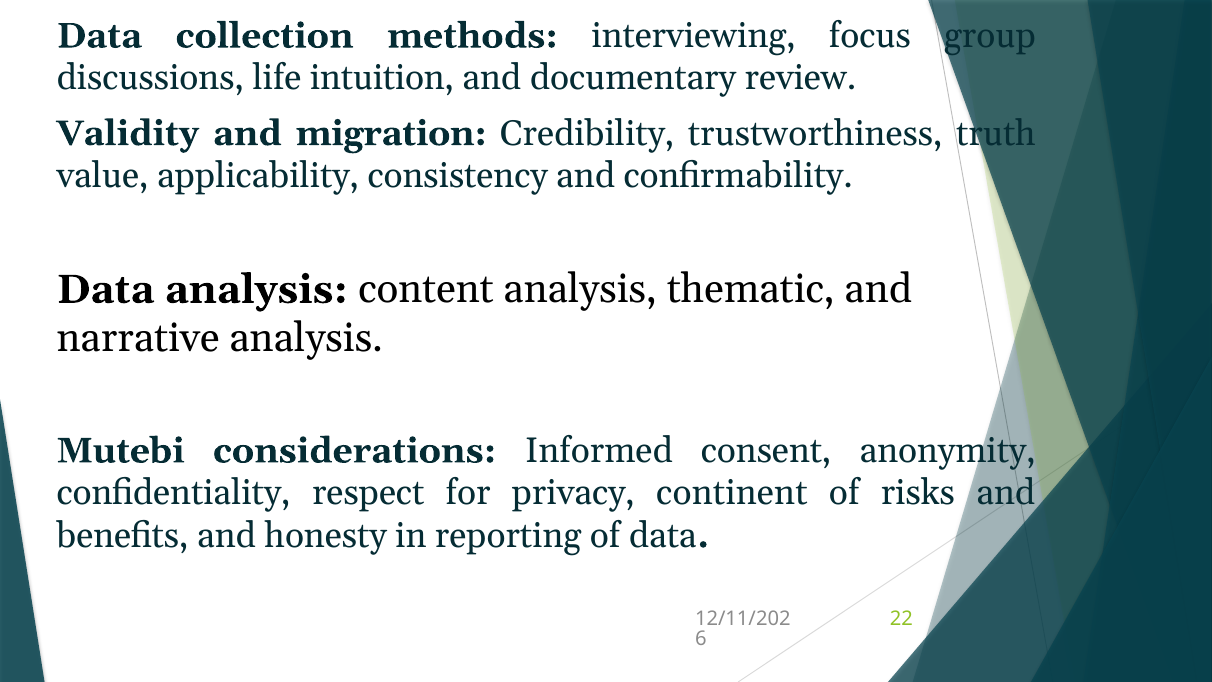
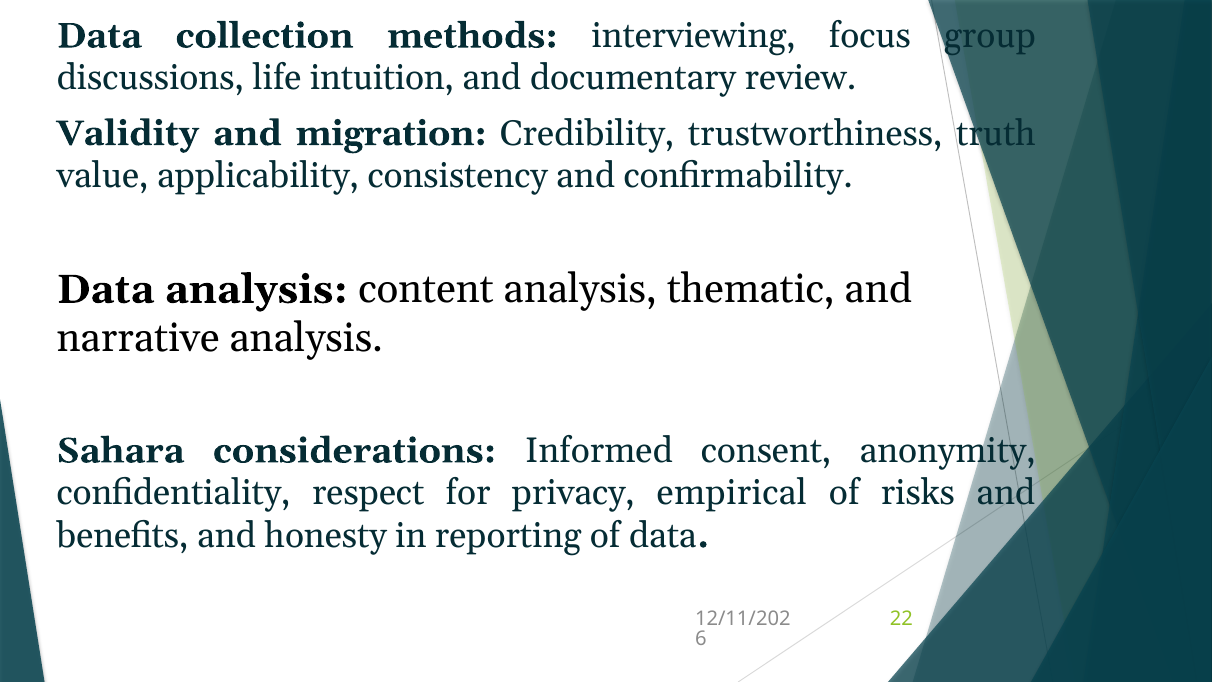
Mutebi: Mutebi -> Sahara (121, 451)
continent: continent -> empirical (732, 493)
